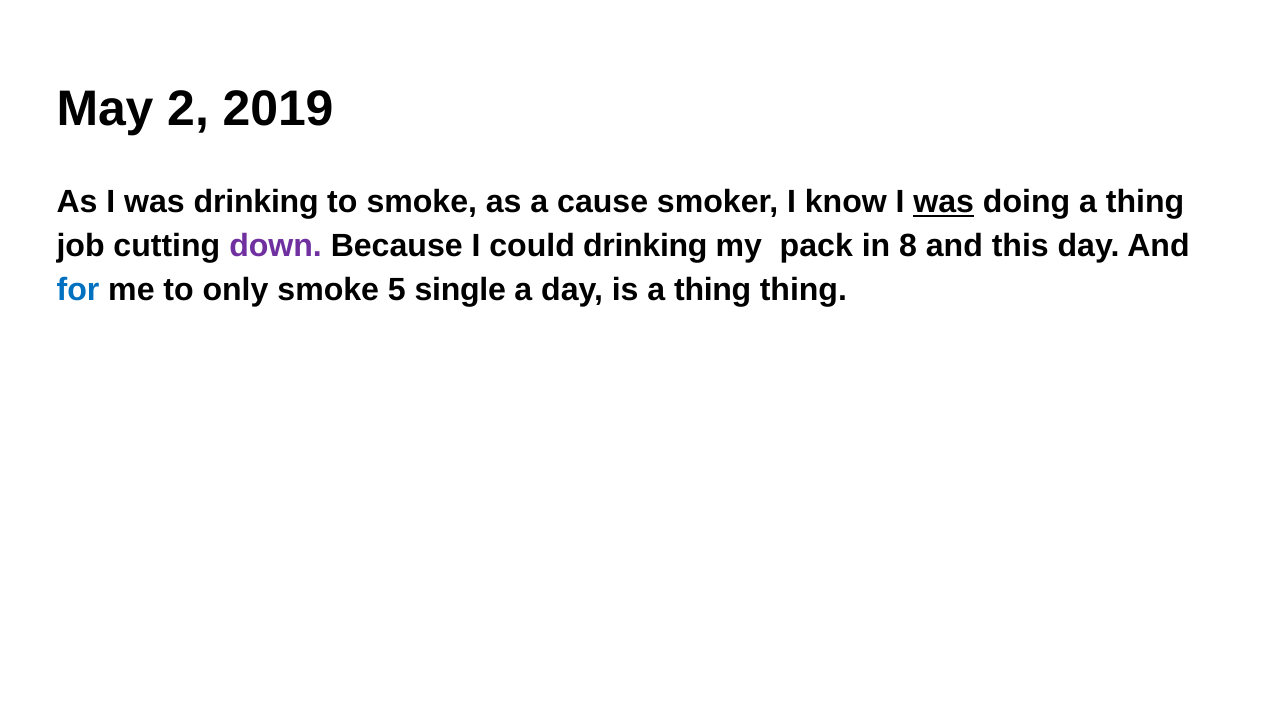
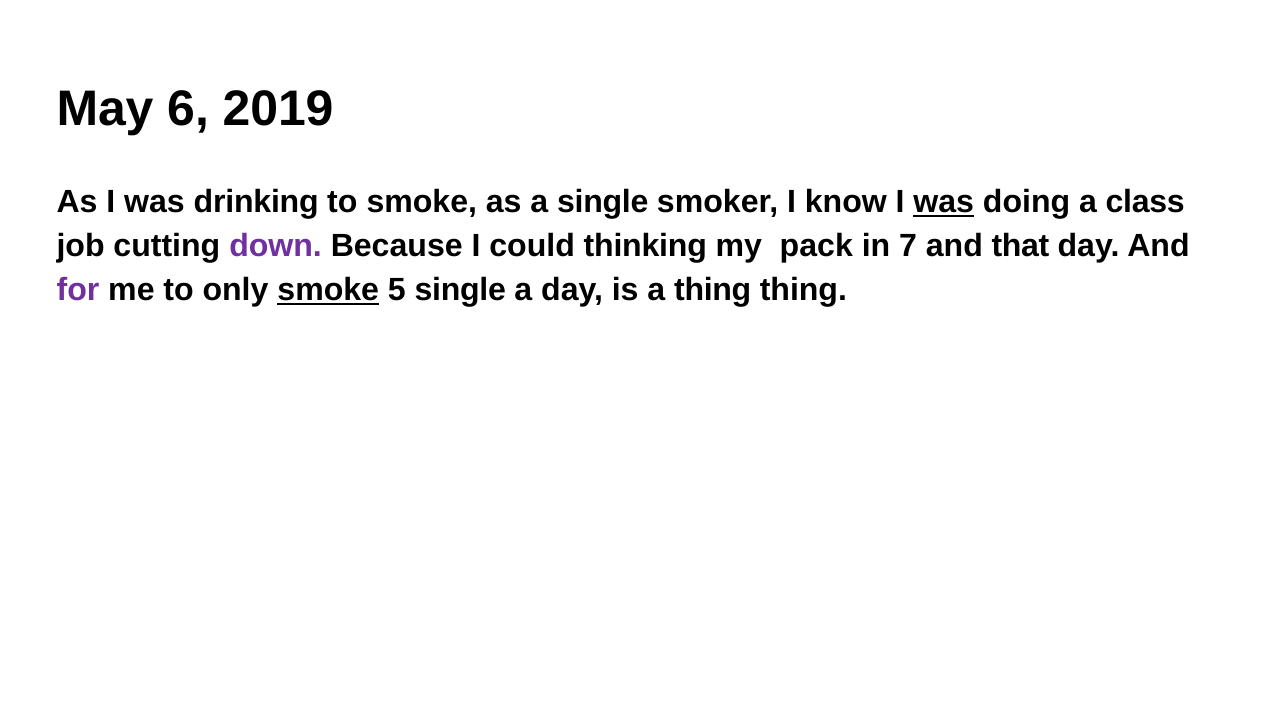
2: 2 -> 6 (188, 109)
a cause: cause -> single (603, 202)
doing a thing: thing -> class (1145, 202)
could drinking: drinking -> thinking (645, 246)
8: 8 -> 7 (908, 246)
this: this -> that (1020, 246)
for colour: blue -> purple (78, 290)
smoke underline: none -> present (328, 290)
